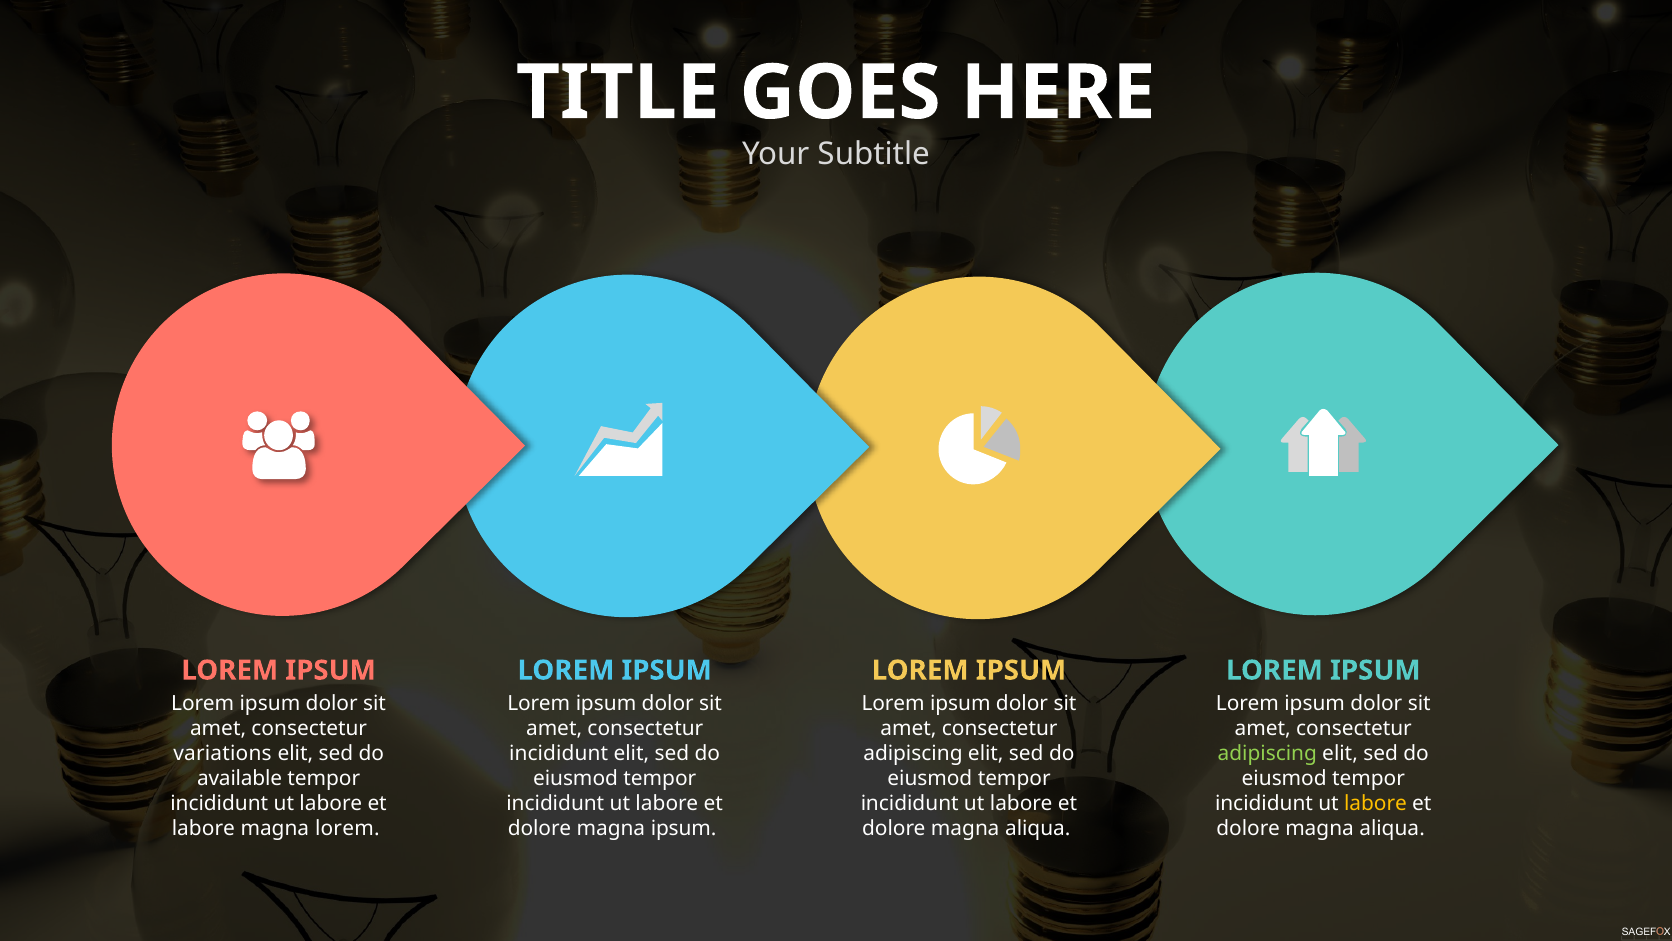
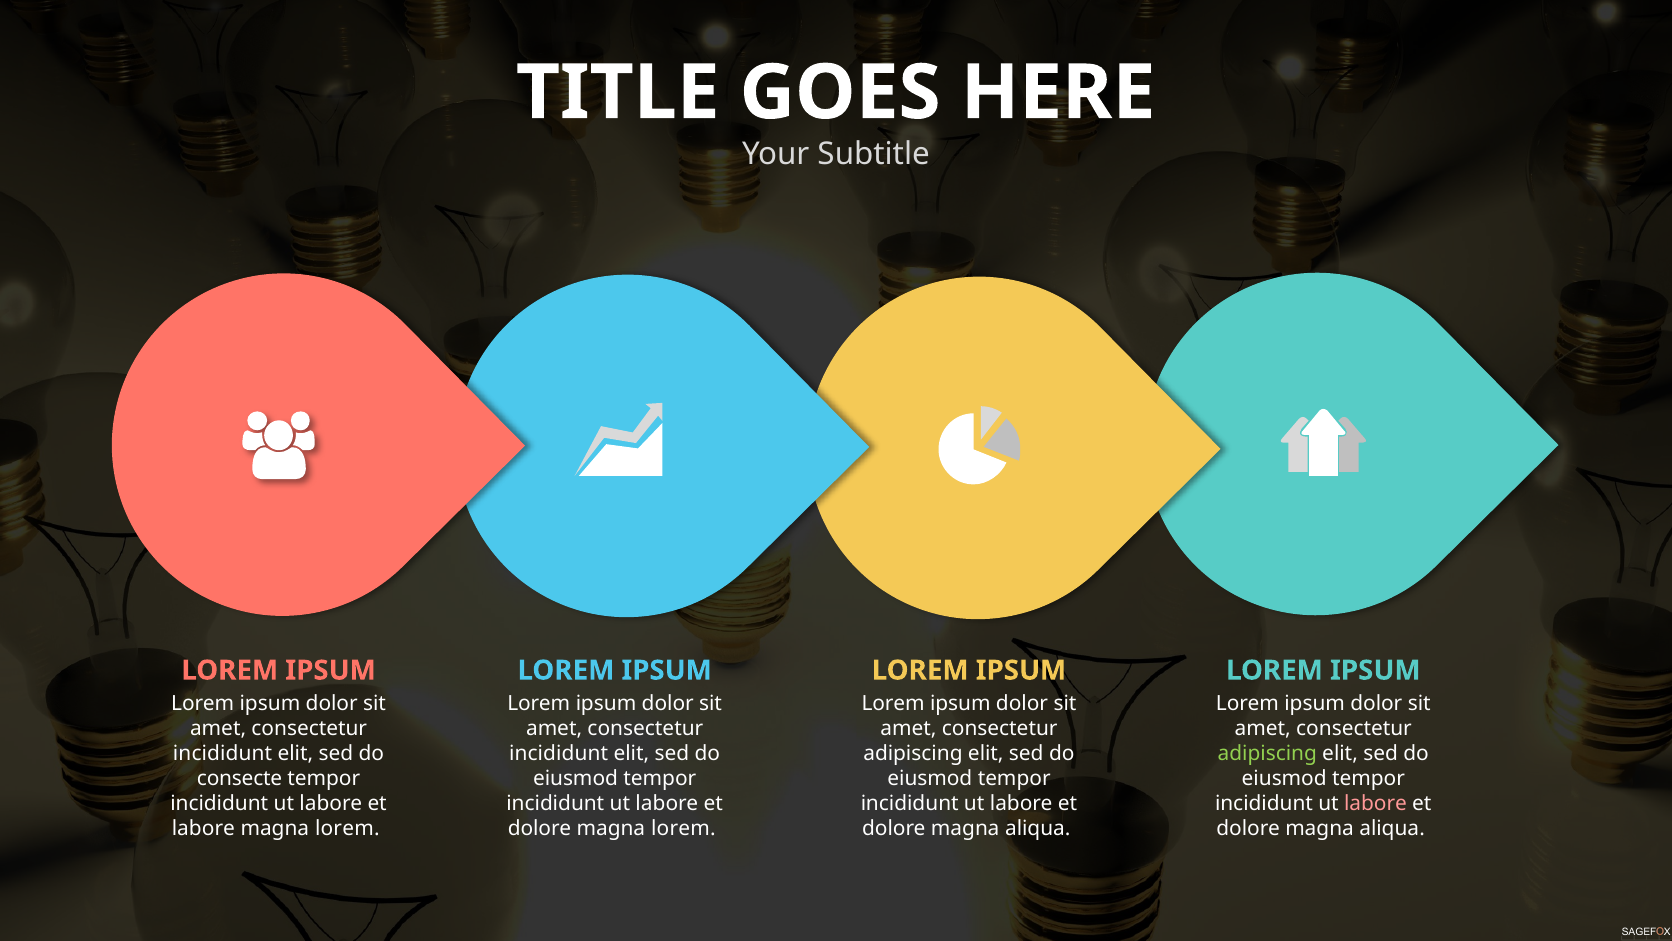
variations: variations -> incididunt (223, 753)
available: available -> consecte (240, 778)
labore colour: yellow -> pink (1376, 803)
dolore magna ipsum: ipsum -> lorem (683, 828)
